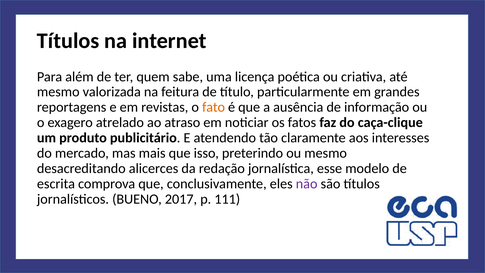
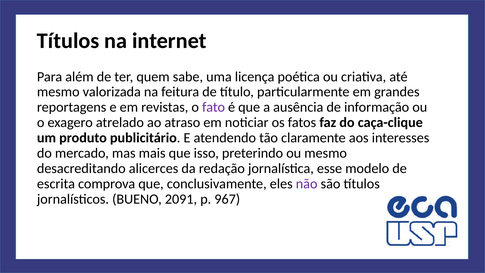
fato colour: orange -> purple (214, 107)
2017: 2017 -> 2091 (181, 199)
111: 111 -> 967 (227, 199)
